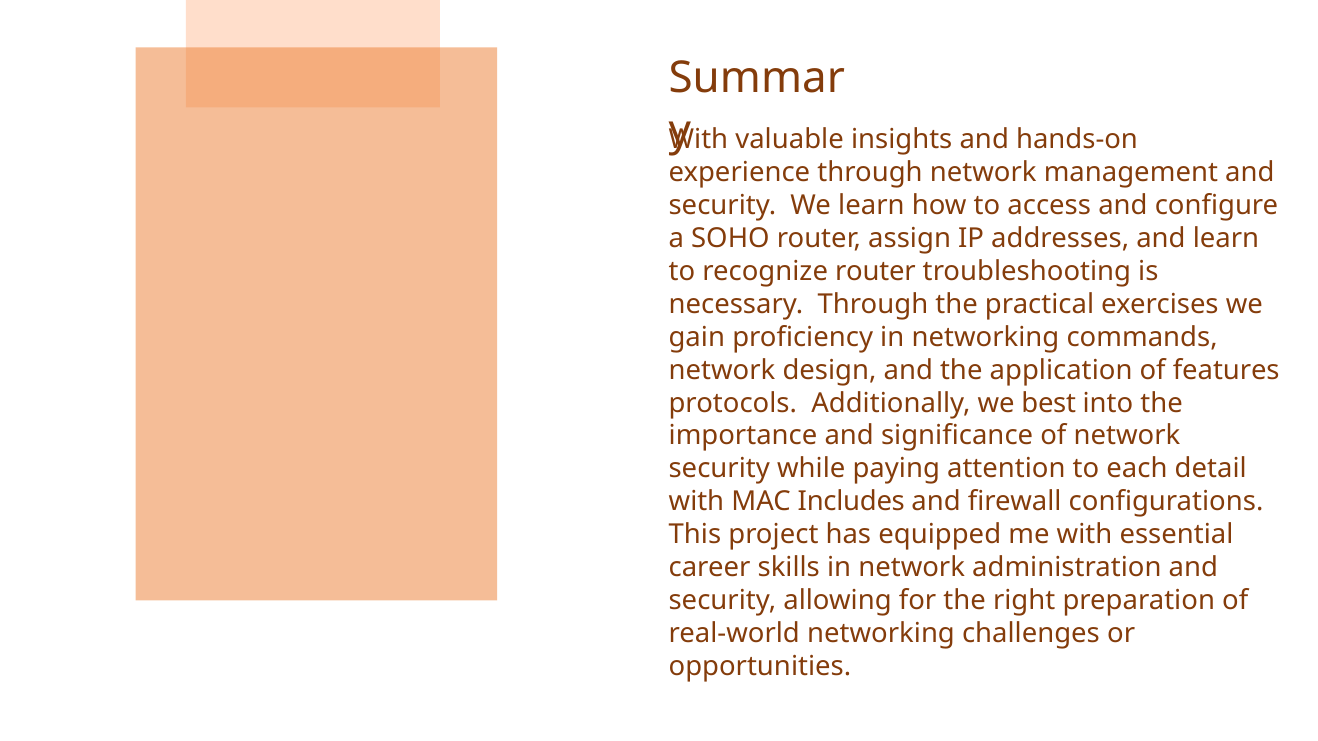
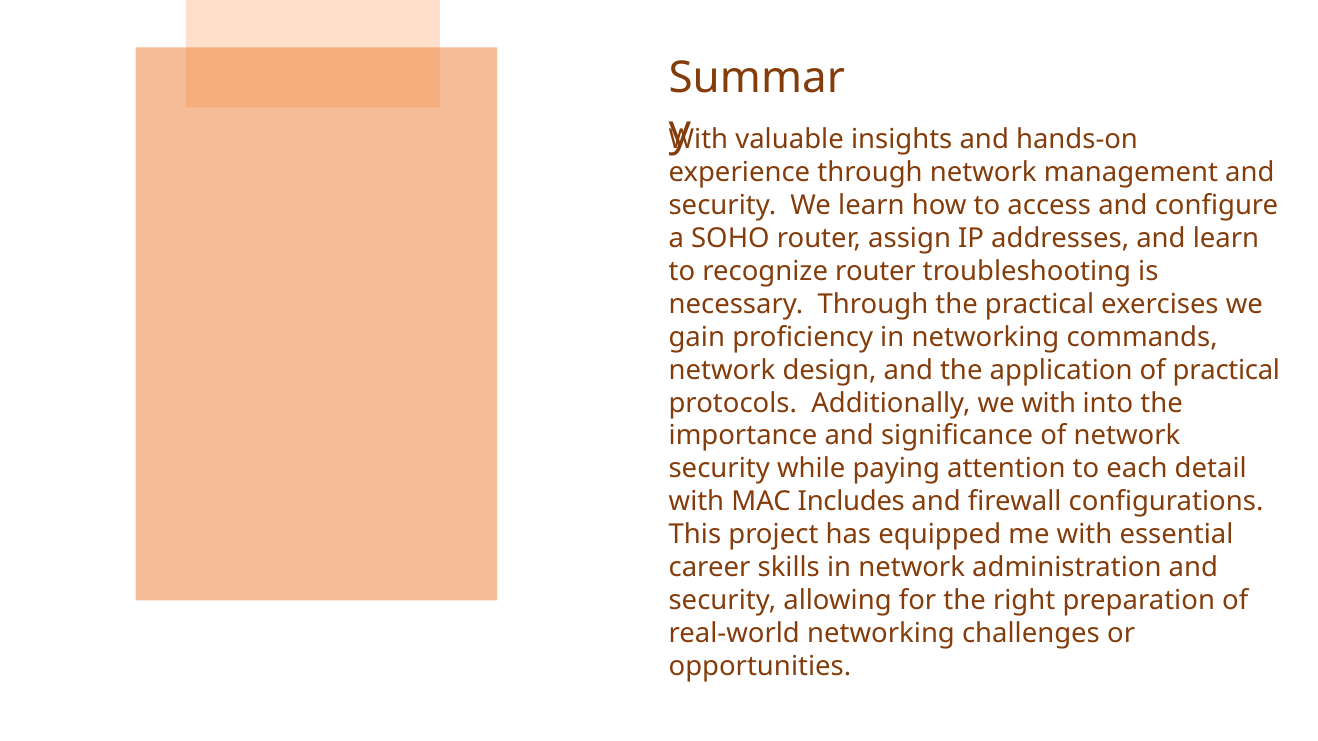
of features: features -> practical (1226, 370)
we best: best -> with (1049, 403)
